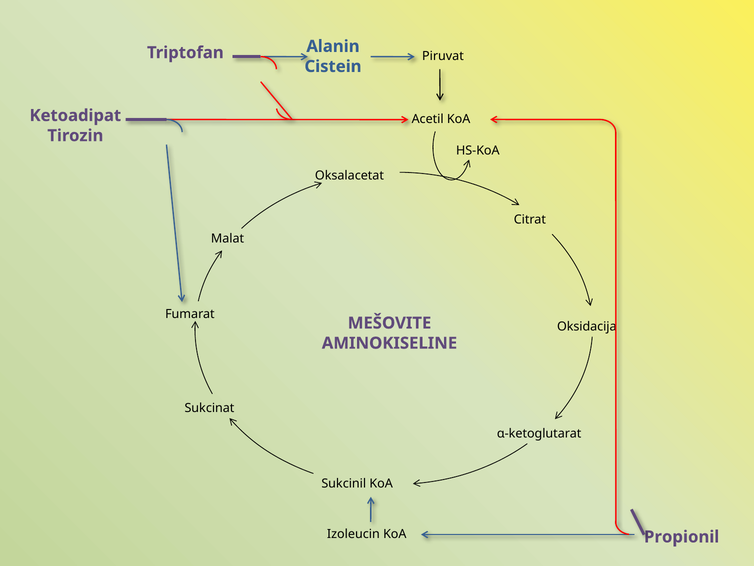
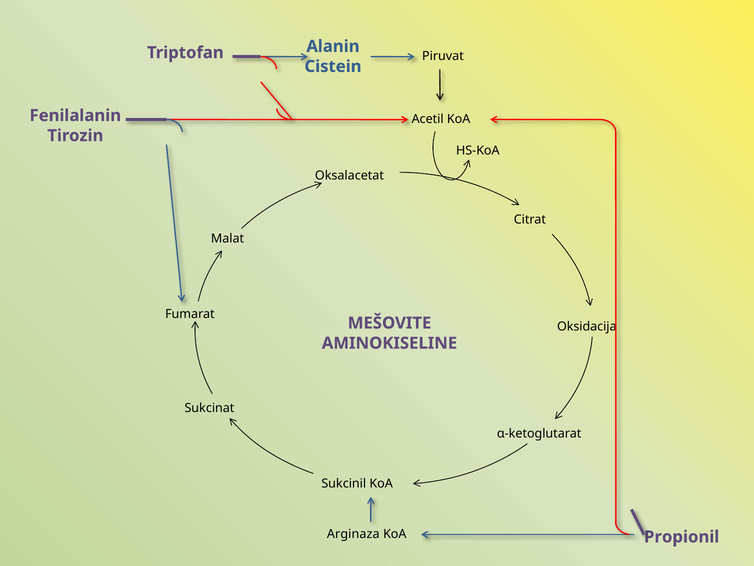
Ketoadipat: Ketoadipat -> Fenilalanin (75, 115)
Izoleucin: Izoleucin -> Arginaza (353, 534)
